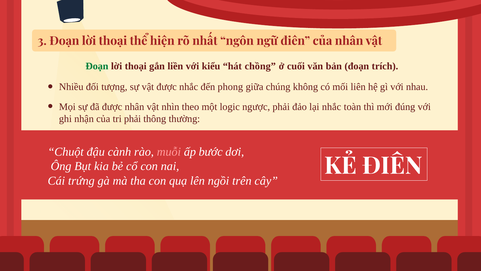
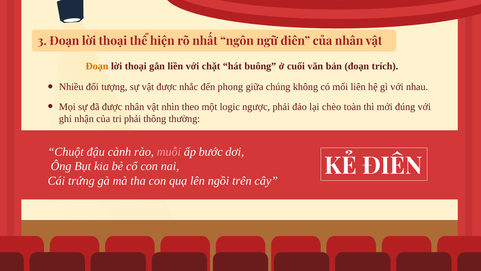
Đoạn colour: green -> orange (97, 66)
kiểu: kiểu -> chặt (211, 66)
chồng: chồng -> buông (260, 66)
lại nhắc: nhắc -> chèo (332, 107)
